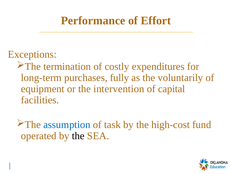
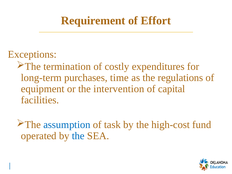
Performance: Performance -> Requirement (93, 21)
fully: fully -> time (119, 78)
voluntarily: voluntarily -> regulations (180, 78)
the colour: black -> blue (78, 136)
